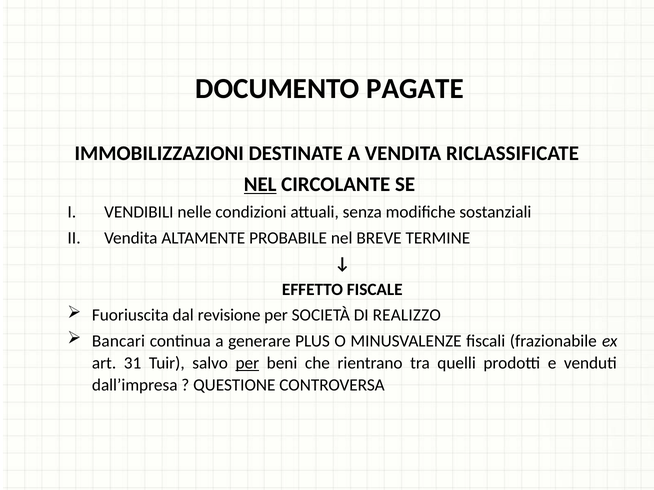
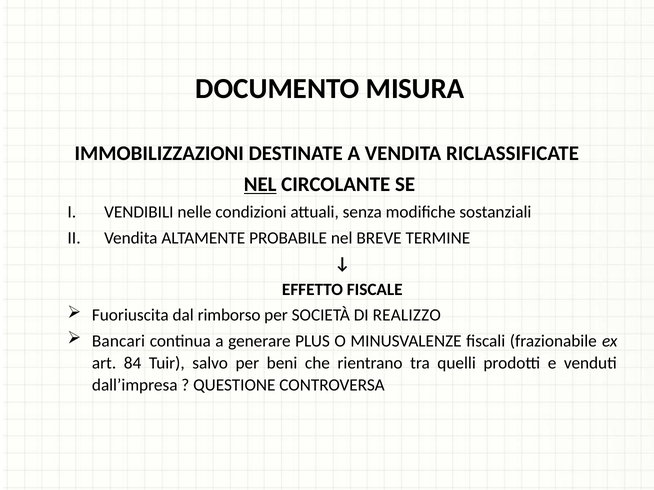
PAGATE: PAGATE -> MISURA (415, 89)
revisione: revisione -> rimborso (229, 316)
31: 31 -> 84 (133, 363)
per underline: present -> none (247, 363)
